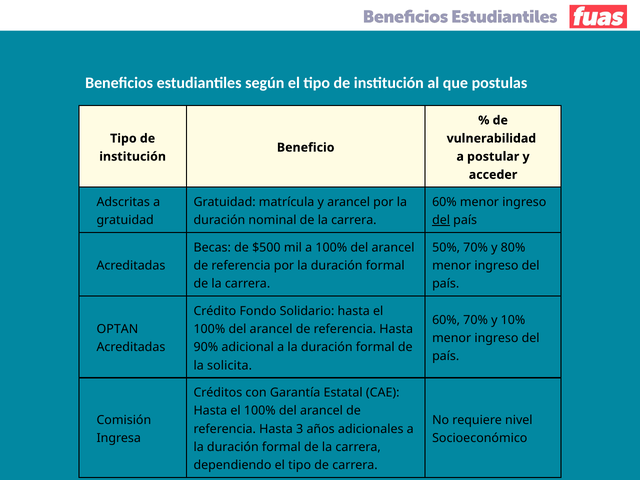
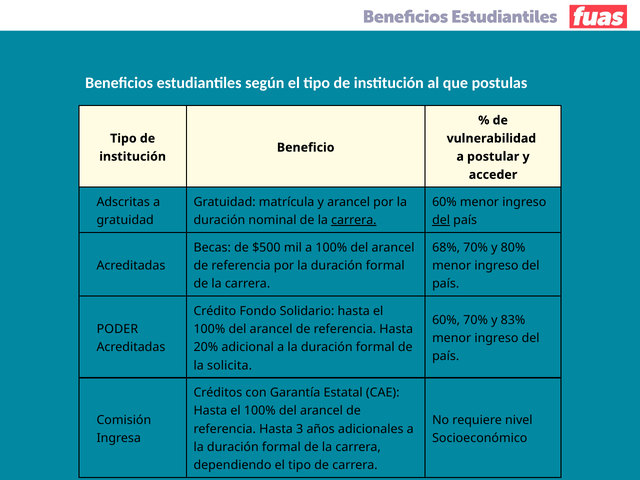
carrera underline: none -> present (354, 220)
50%: 50% -> 68% (446, 247)
10%: 10% -> 83% (513, 320)
OPTAN: OPTAN -> PODER (117, 329)
90%: 90% -> 20% (206, 347)
